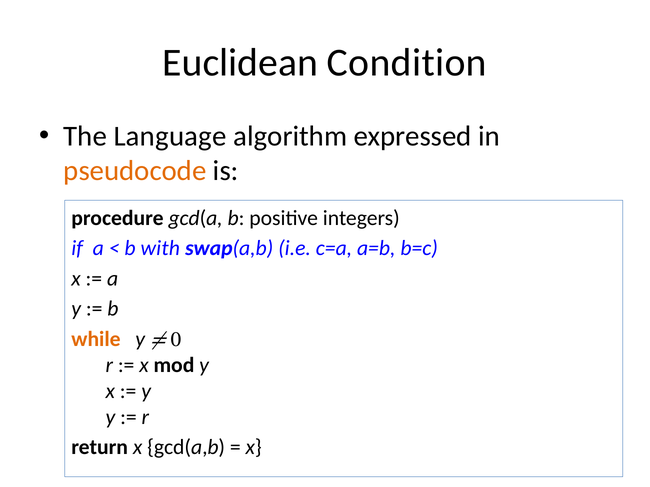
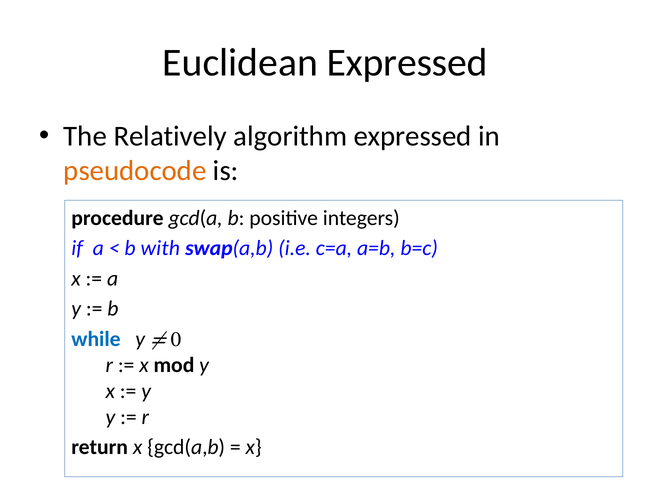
Euclidean Condition: Condition -> Expressed (407, 63)
Language: Language -> Relatively (170, 136)
while colour: orange -> blue (96, 339)
